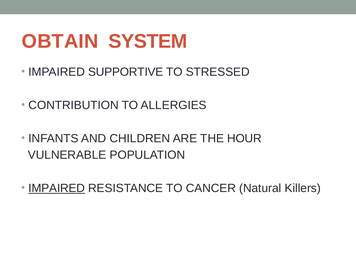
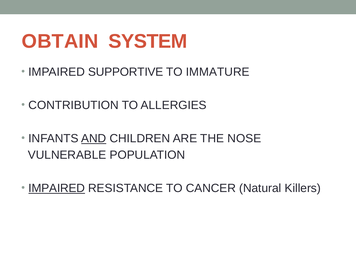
STRESSED: STRESSED -> IMMATURE (218, 72)
AND underline: none -> present (94, 138)
HOUR: HOUR -> NOSE (244, 138)
